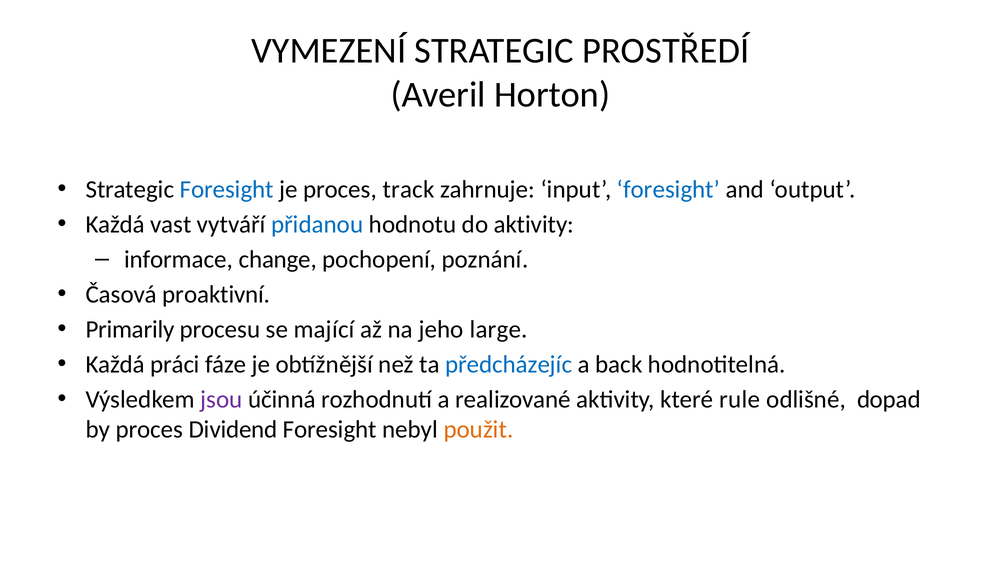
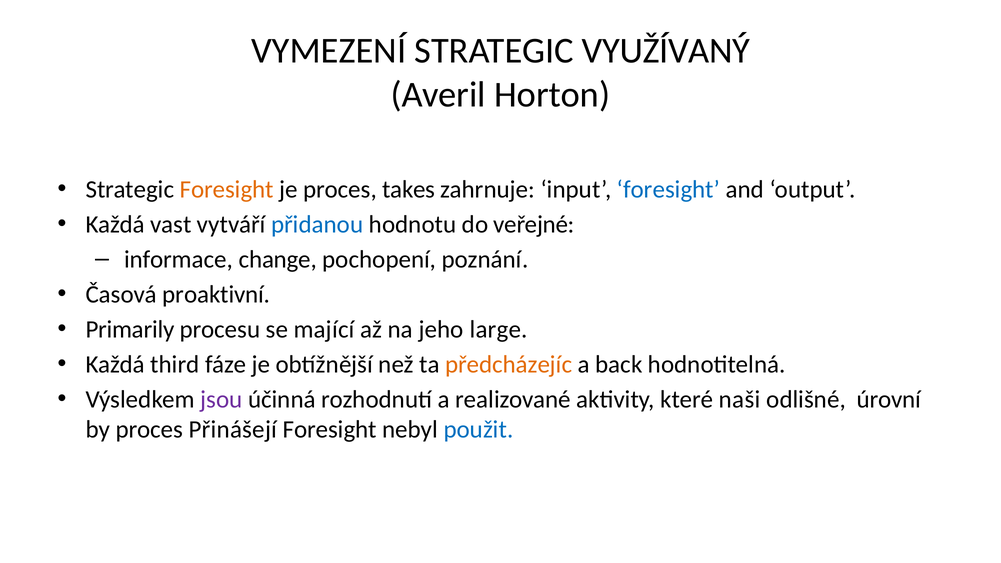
PROSTŘEDÍ: PROSTŘEDÍ -> VYUŽÍVANÝ (666, 51)
Foresight colour: blue -> orange (227, 189)
track: track -> takes (409, 189)
do aktivity: aktivity -> veřejné (534, 224)
práci: práci -> third (175, 365)
předcházejíc colour: blue -> orange (509, 365)
rule: rule -> naši (740, 400)
dopad: dopad -> úrovní (889, 400)
Dividend: Dividend -> Přinášejí (233, 430)
použit colour: orange -> blue (478, 430)
